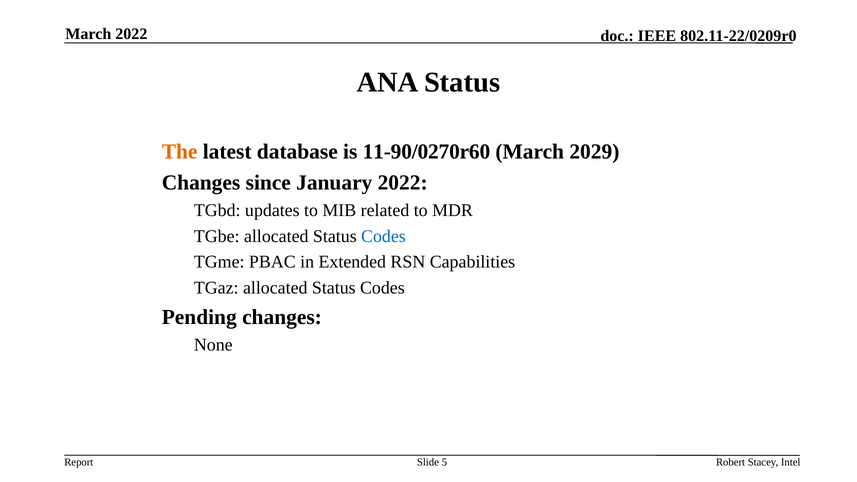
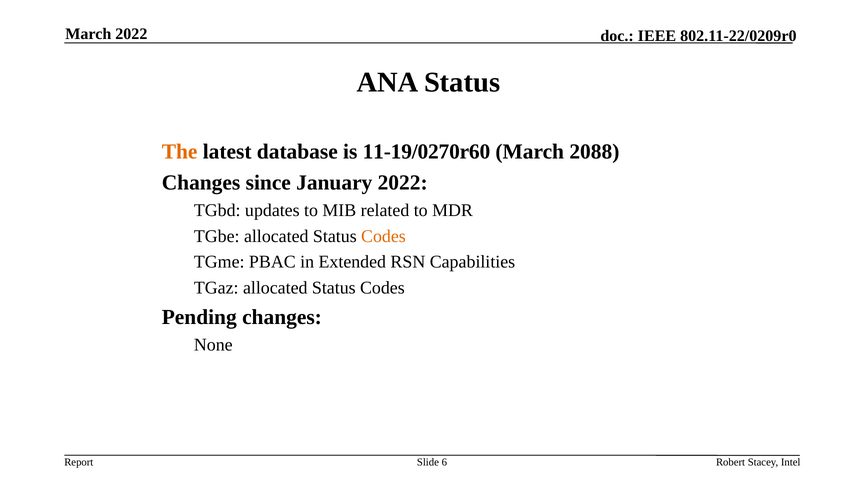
11-90/0270r60: 11-90/0270r60 -> 11-19/0270r60 (426, 152)
2029: 2029 -> 2088 (594, 152)
Codes colour: blue -> orange (383, 236)
5: 5 -> 6 (444, 462)
